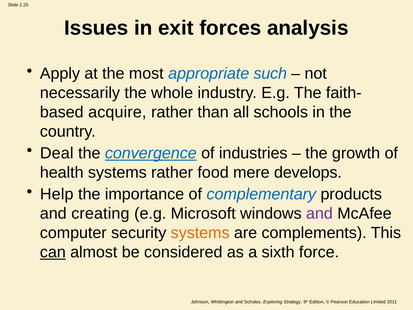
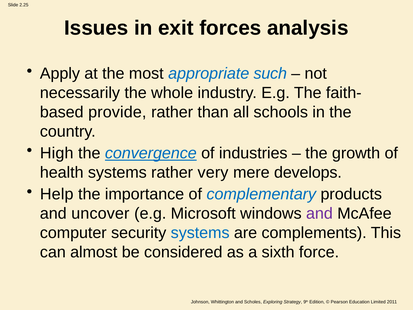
acquire: acquire -> provide (117, 112)
Deal: Deal -> High (57, 153)
food: food -> very (213, 172)
creating: creating -> uncover (100, 213)
systems colour: orange -> blue (200, 233)
can underline: present -> none (53, 252)
